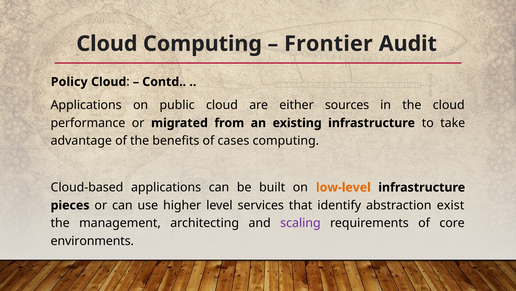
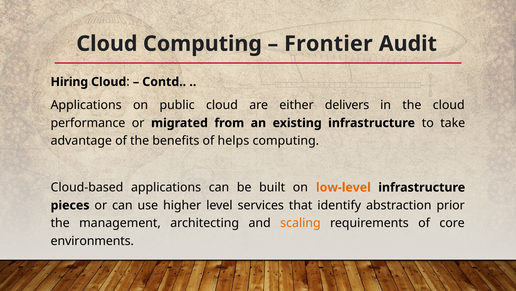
Policy: Policy -> Hiring (69, 82)
sources: sources -> delivers (347, 105)
cases: cases -> helps (233, 141)
exist: exist -> prior (451, 205)
scaling colour: purple -> orange (300, 223)
